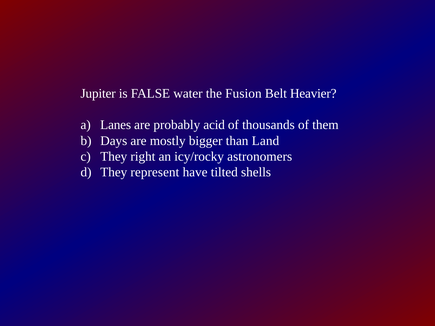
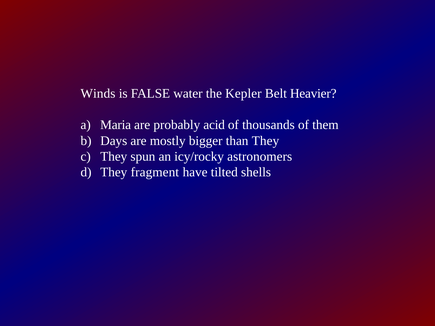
Jupiter: Jupiter -> Winds (98, 93)
Fusion: Fusion -> Kepler (243, 93)
Lanes: Lanes -> Maria (116, 125)
than Land: Land -> They (266, 141)
right: right -> spun (143, 157)
represent: represent -> fragment (155, 172)
